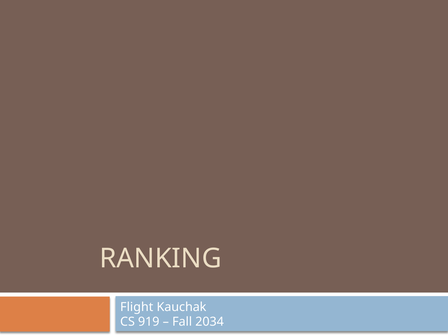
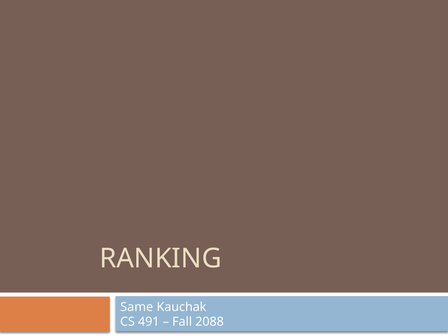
Flight: Flight -> Same (137, 307)
919: 919 -> 491 (149, 322)
2034: 2034 -> 2088 (210, 322)
